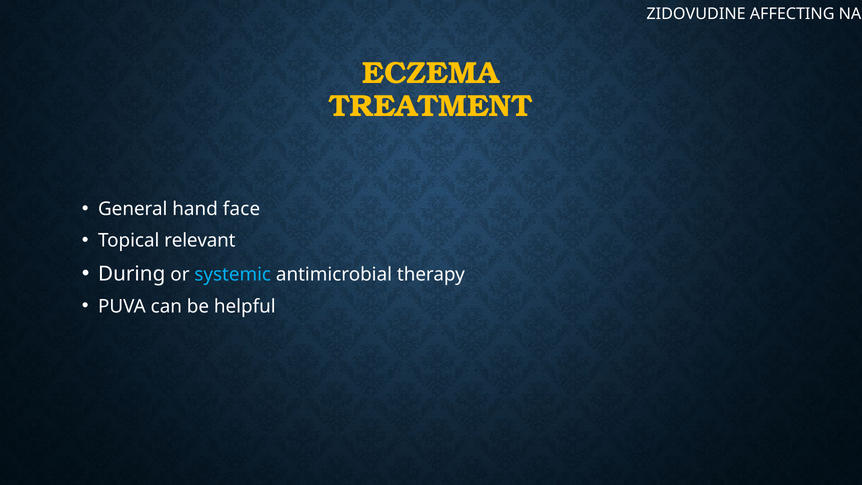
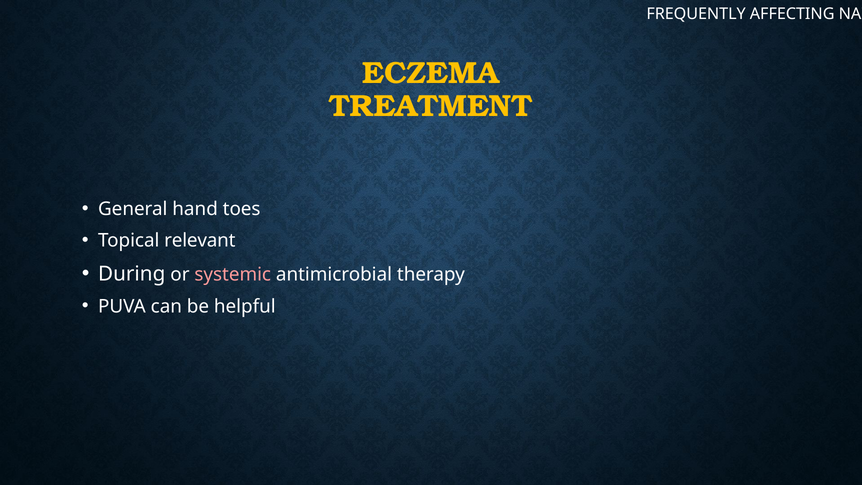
ZIDOVUDINE: ZIDOVUDINE -> FREQUENTLY (696, 14)
face: face -> toes (242, 209)
systemic colour: light blue -> pink (233, 274)
